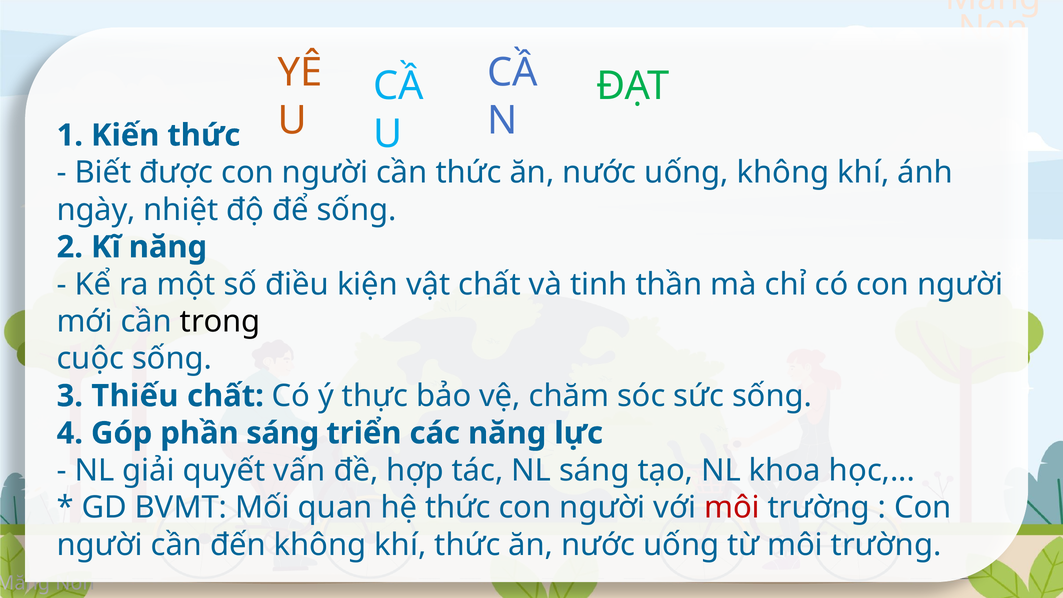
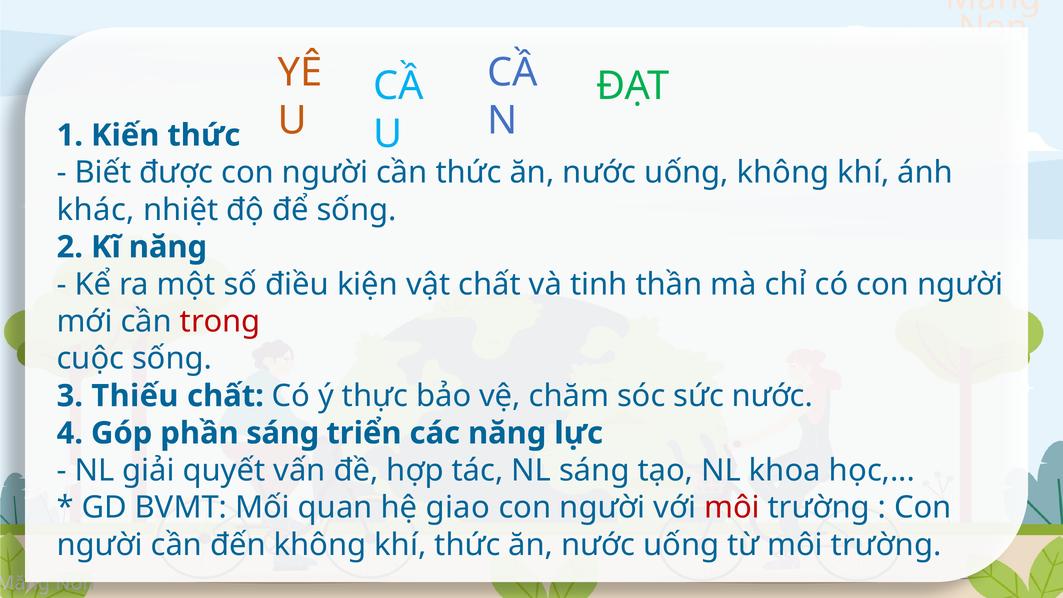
ngày: ngày -> khác (96, 210)
trong colour: black -> red (220, 321)
sức sống: sống -> nước (772, 396)
hệ thức: thức -> giao (458, 508)
